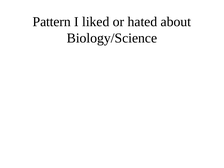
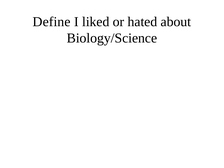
Pattern: Pattern -> Define (52, 22)
